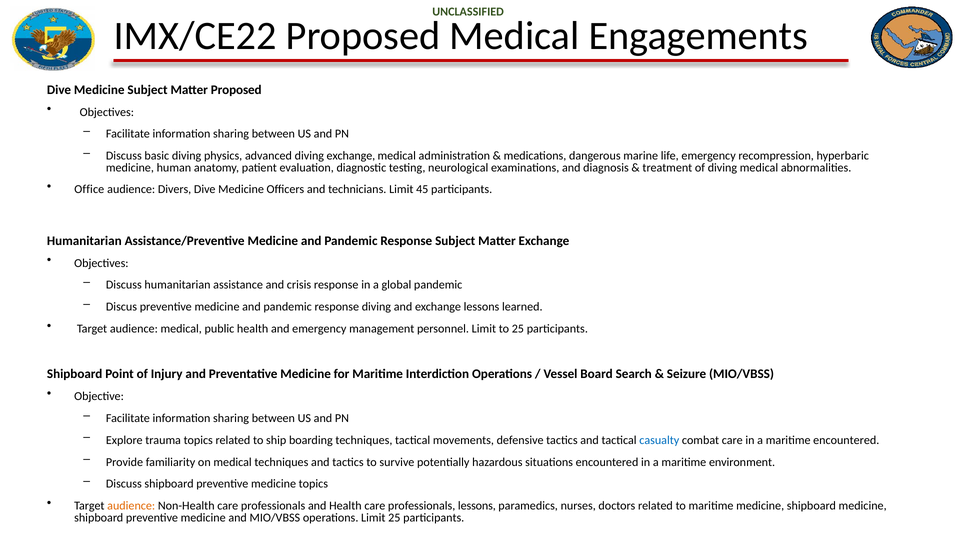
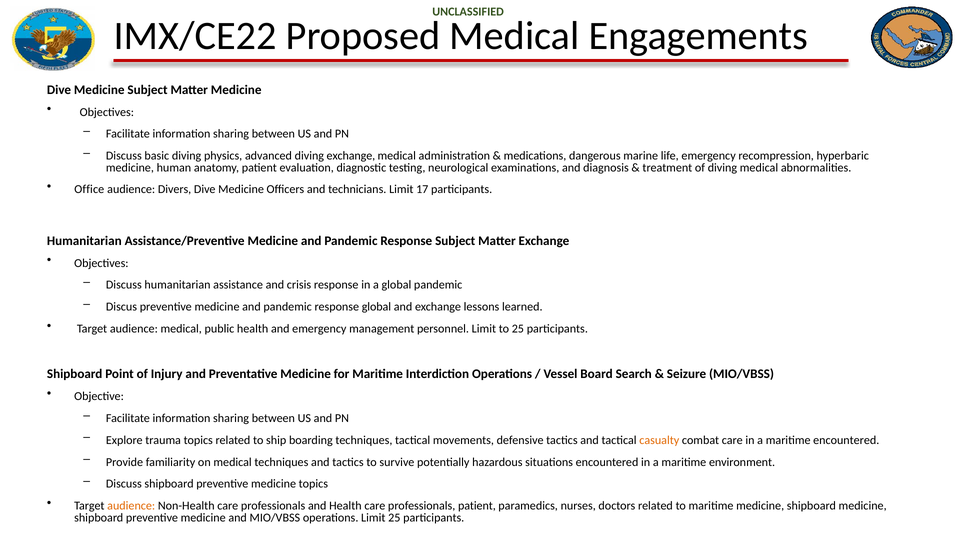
Matter Proposed: Proposed -> Medicine (236, 90)
45: 45 -> 17 (422, 189)
response diving: diving -> global (376, 307)
casualty colour: blue -> orange (659, 440)
professionals lessons: lessons -> patient (477, 505)
